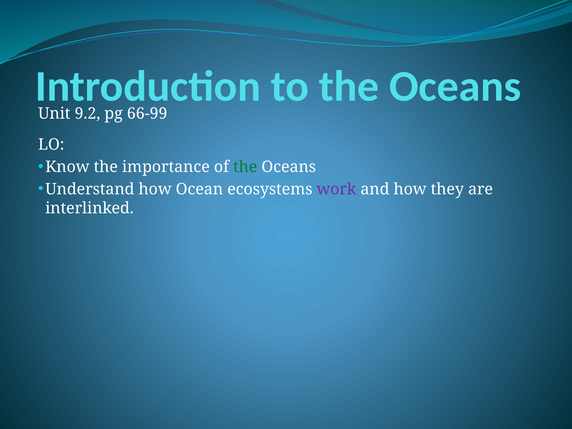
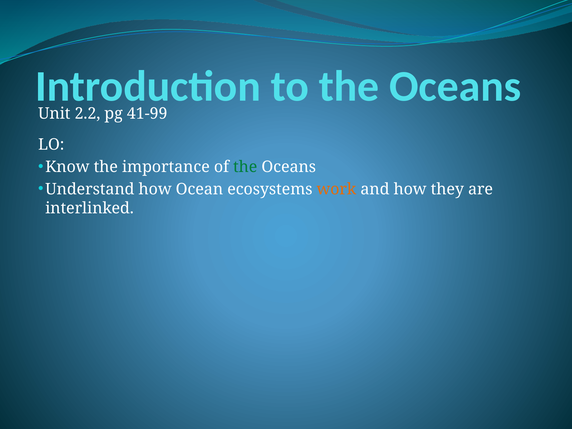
9.2: 9.2 -> 2.2 (87, 114)
66-99: 66-99 -> 41-99 (147, 114)
work colour: purple -> orange (336, 189)
